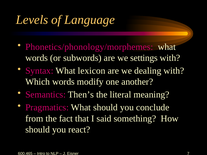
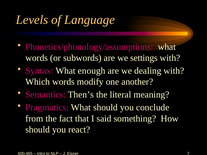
Phonetics/phonology/morphemes: Phonetics/phonology/morphemes -> Phonetics/phonology/assumptions (89, 47)
lexicon: lexicon -> enough (92, 71)
